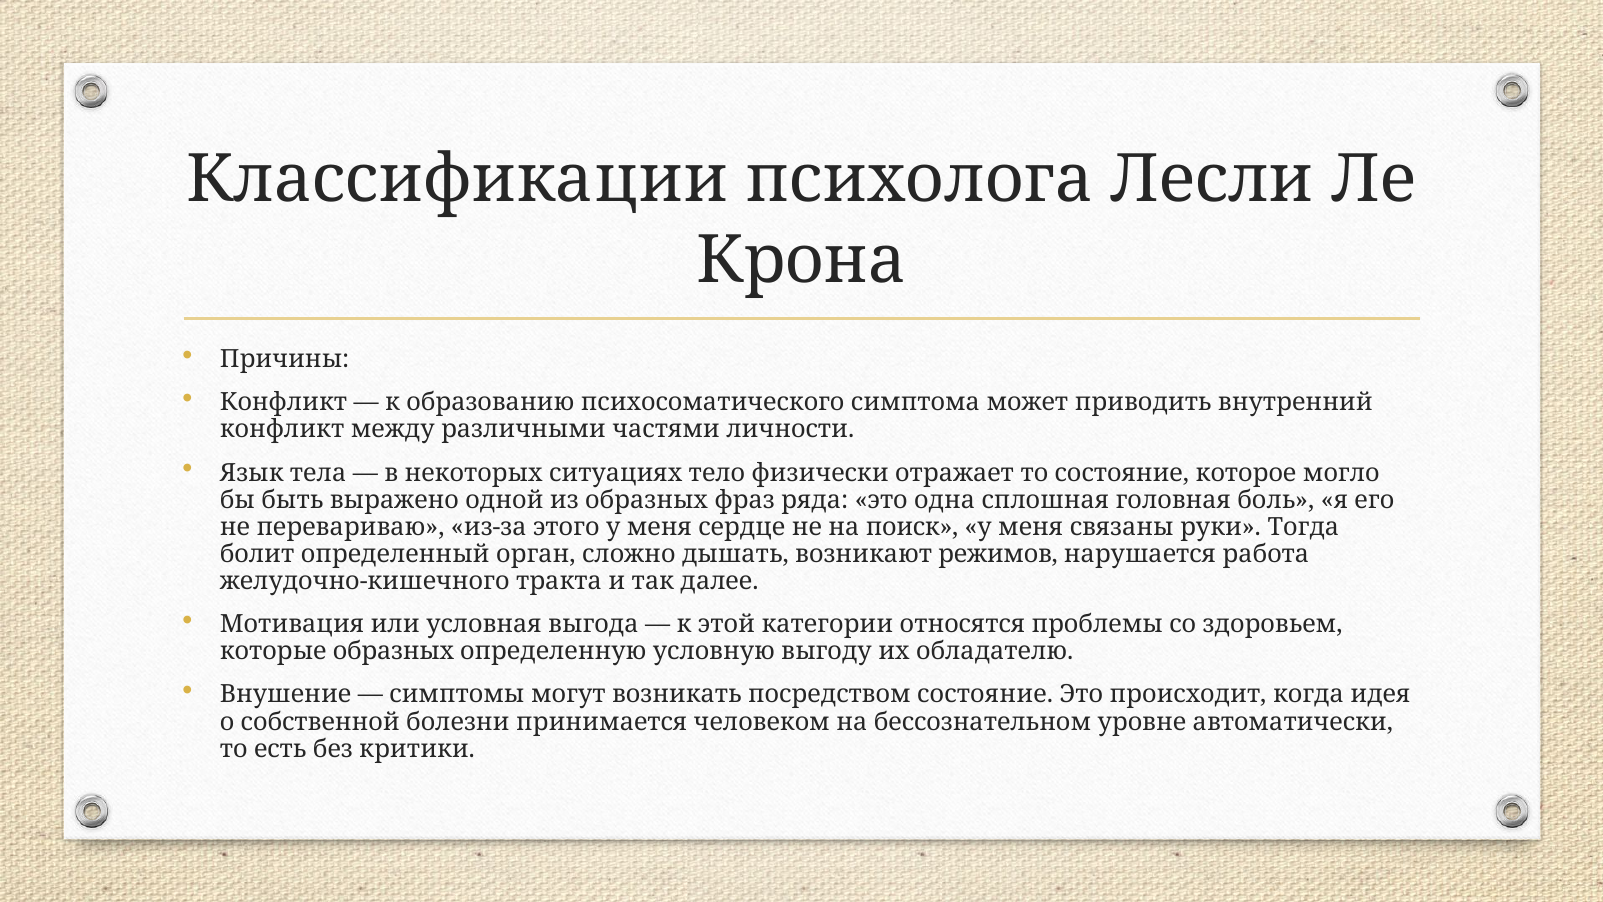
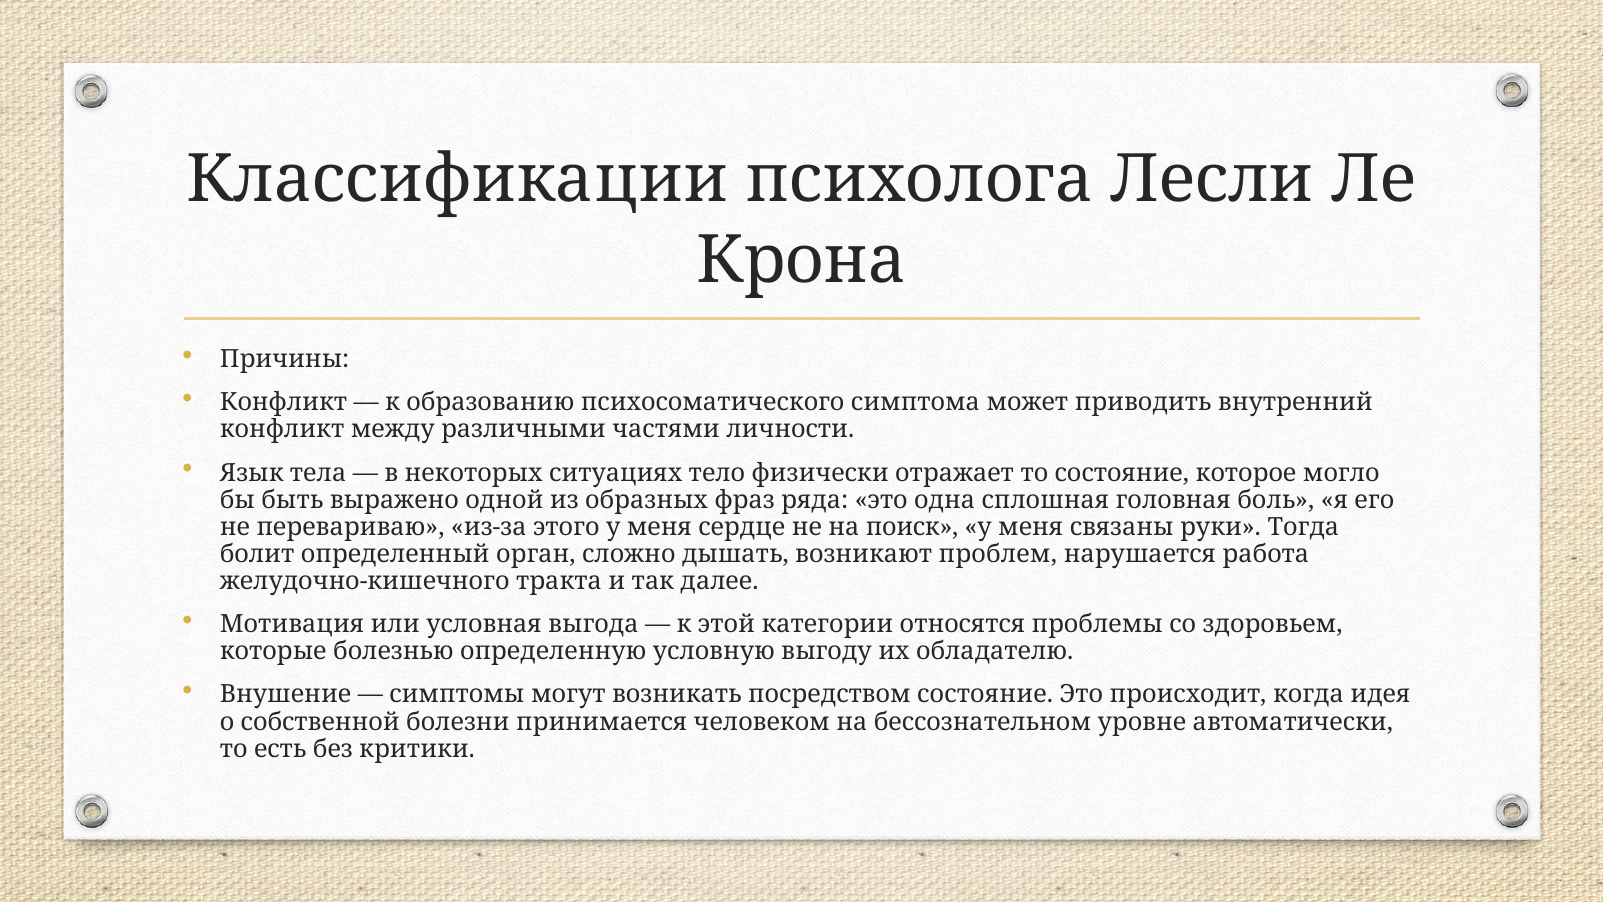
режимов: режимов -> проблем (998, 554)
которые образных: образных -> болезнью (393, 651)
